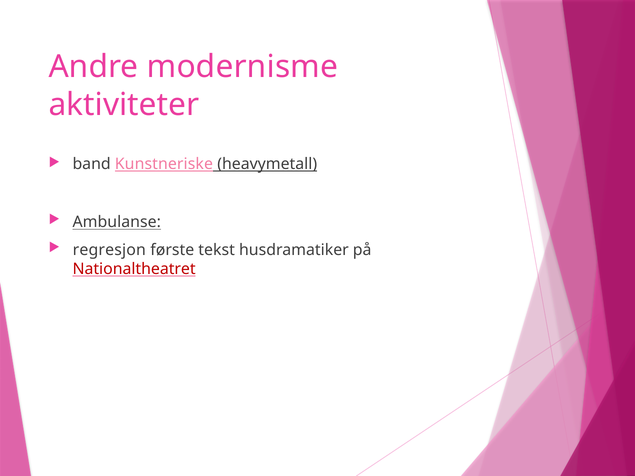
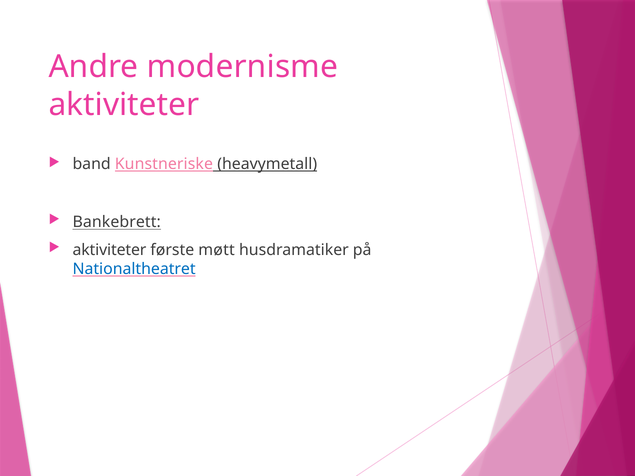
Ambulanse: Ambulanse -> Bankebrett (117, 222)
regresjon: regresjon -> aktiviteter (109, 250)
tekst: tekst -> møtt (217, 250)
Nationaltheatret colour: red -> blue (134, 269)
